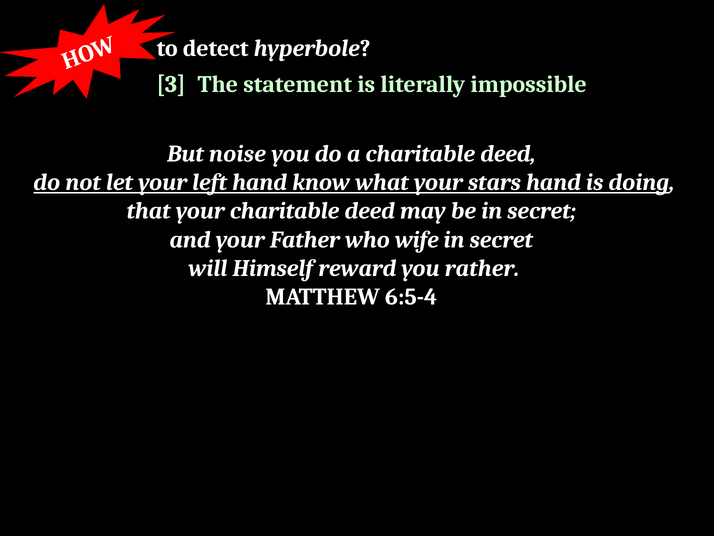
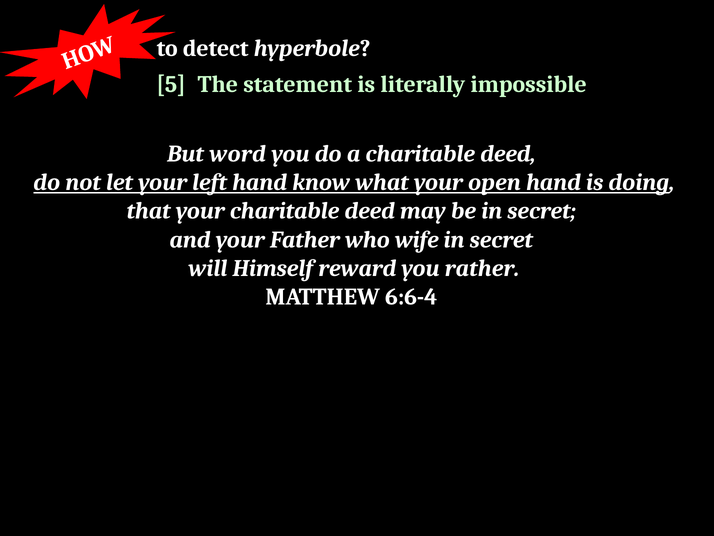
3: 3 -> 5 (171, 84)
noise: noise -> word (237, 154)
stars: stars -> open (494, 182)
6:5-4: 6:5-4 -> 6:6-4 (411, 297)
